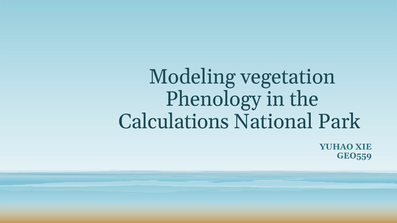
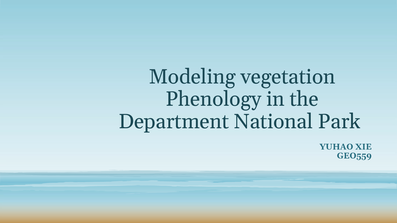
Calculations: Calculations -> Department (174, 122)
